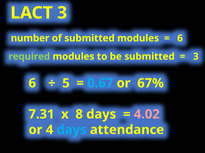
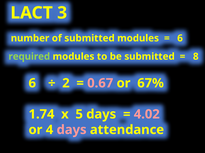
3: 3 -> 8 (196, 57)
5: 5 -> 2 (66, 84)
0.67 colour: light blue -> pink (100, 84)
7.31: 7.31 -> 1.74 (41, 115)
8: 8 -> 5 (79, 115)
days colour: light blue -> pink (72, 130)
